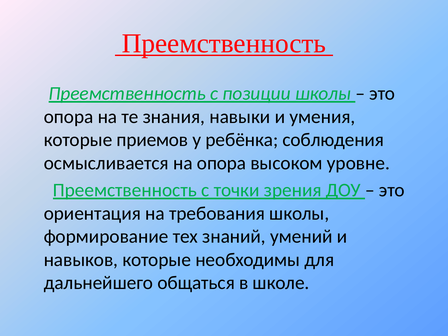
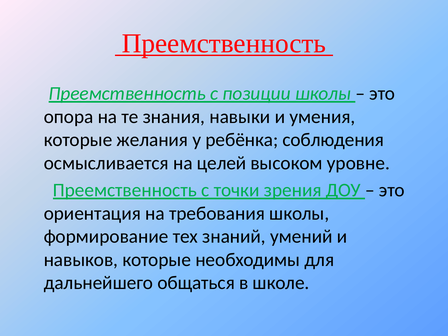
приемов: приемов -> желания (152, 140)
на опора: опора -> целей (222, 163)
